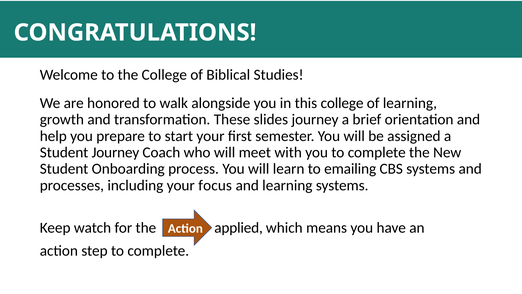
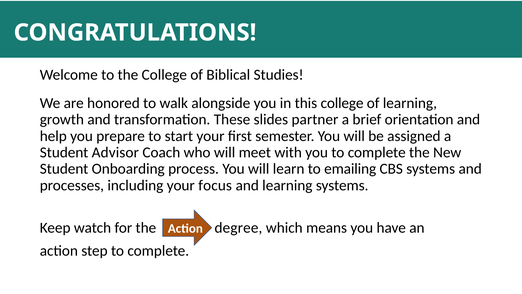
slides journey: journey -> partner (315, 119)
Student Journey: Journey -> Advisor (115, 152)
applied: applied -> degree (238, 228)
